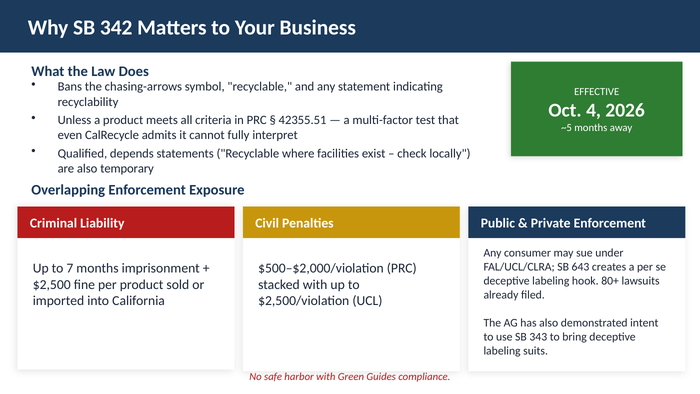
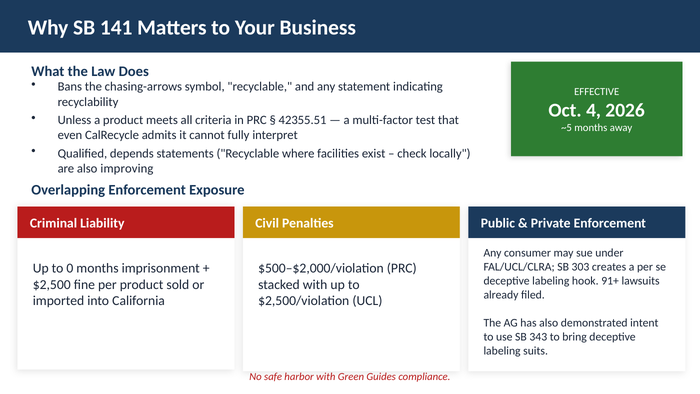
342: 342 -> 141 (116, 28)
temporary: temporary -> improving (127, 168)
643: 643 -> 303 (580, 267)
7: 7 -> 0 (70, 268)
80+: 80+ -> 91+ (610, 281)
